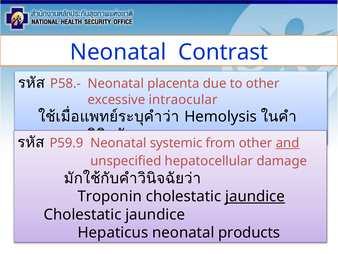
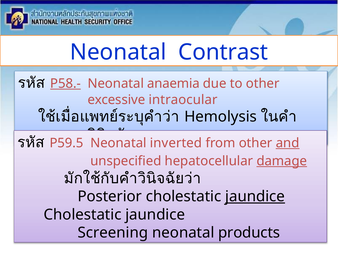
P58.- underline: none -> present (65, 83)
placenta: placenta -> anaemia (173, 83)
P59.9: P59.9 -> P59.5 (67, 143)
systemic: systemic -> inverted (176, 143)
damage underline: none -> present (282, 161)
Troponin: Troponin -> Posterior (110, 196)
Hepaticus: Hepaticus -> Screening (113, 232)
